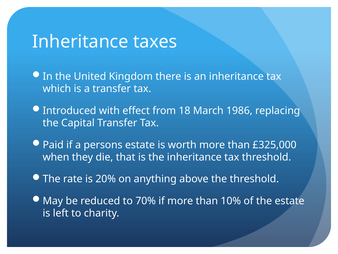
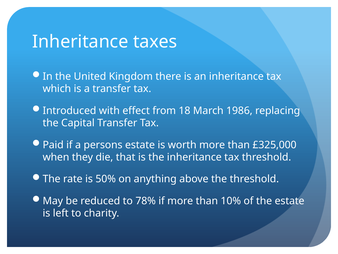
20%: 20% -> 50% (106, 179)
70%: 70% -> 78% (146, 201)
